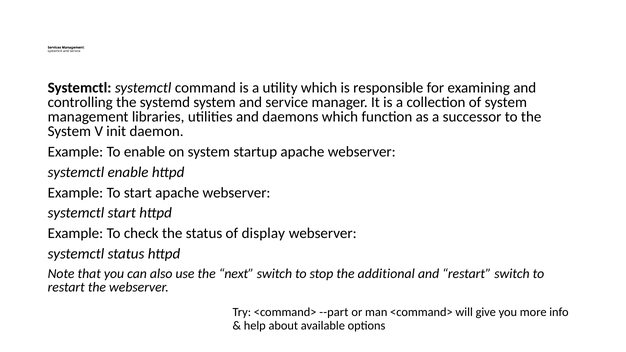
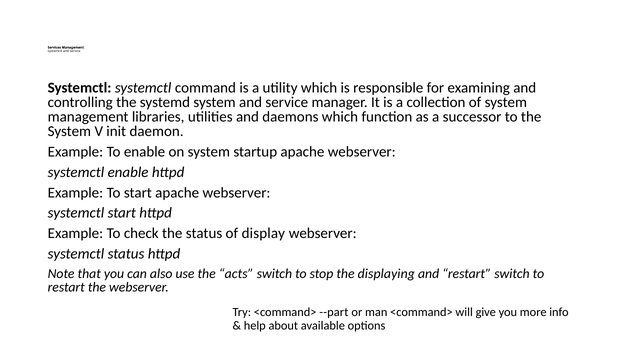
next: next -> acts (236, 274)
additional: additional -> displaying (386, 274)
